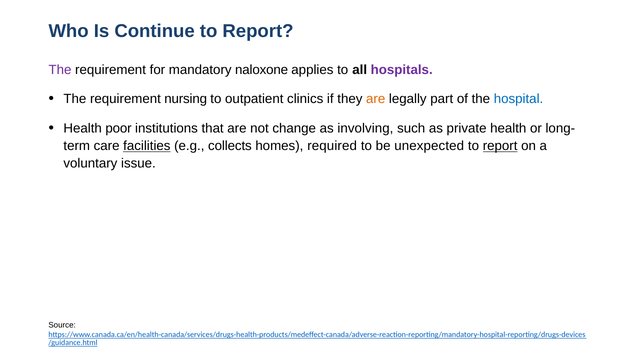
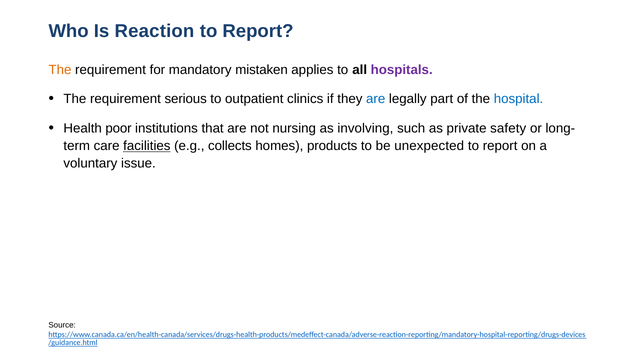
Continue: Continue -> Reaction (154, 31)
The colour: purple -> orange (60, 70)
naloxone: naloxone -> mistaken (262, 70)
nursing: nursing -> serious (186, 99)
are colour: orange -> blue (376, 99)
change: change -> nursing (294, 129)
private health: health -> safety (508, 129)
required: required -> products (332, 146)
report underline: present -> none (500, 146)
